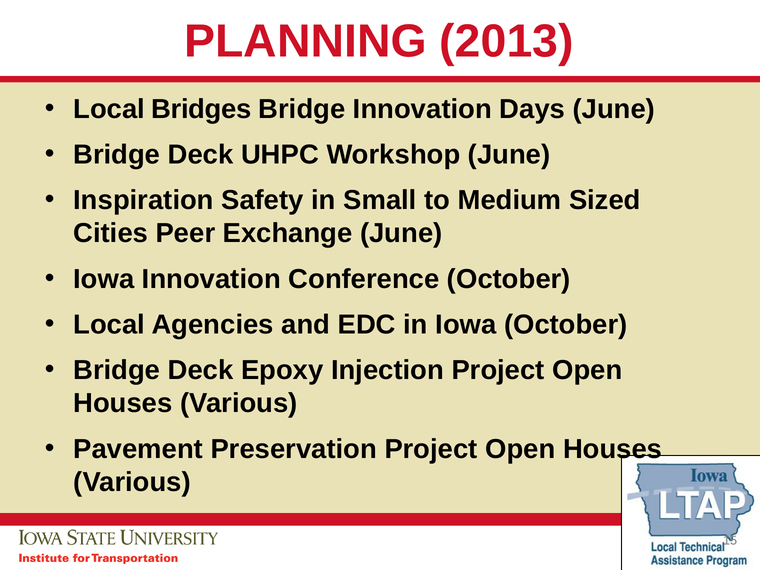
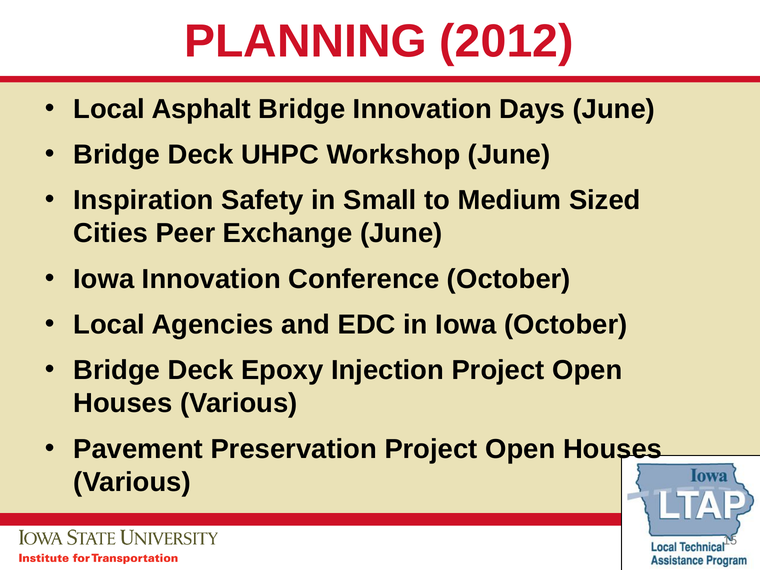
2013: 2013 -> 2012 (507, 41)
Bridges: Bridges -> Asphalt (201, 109)
